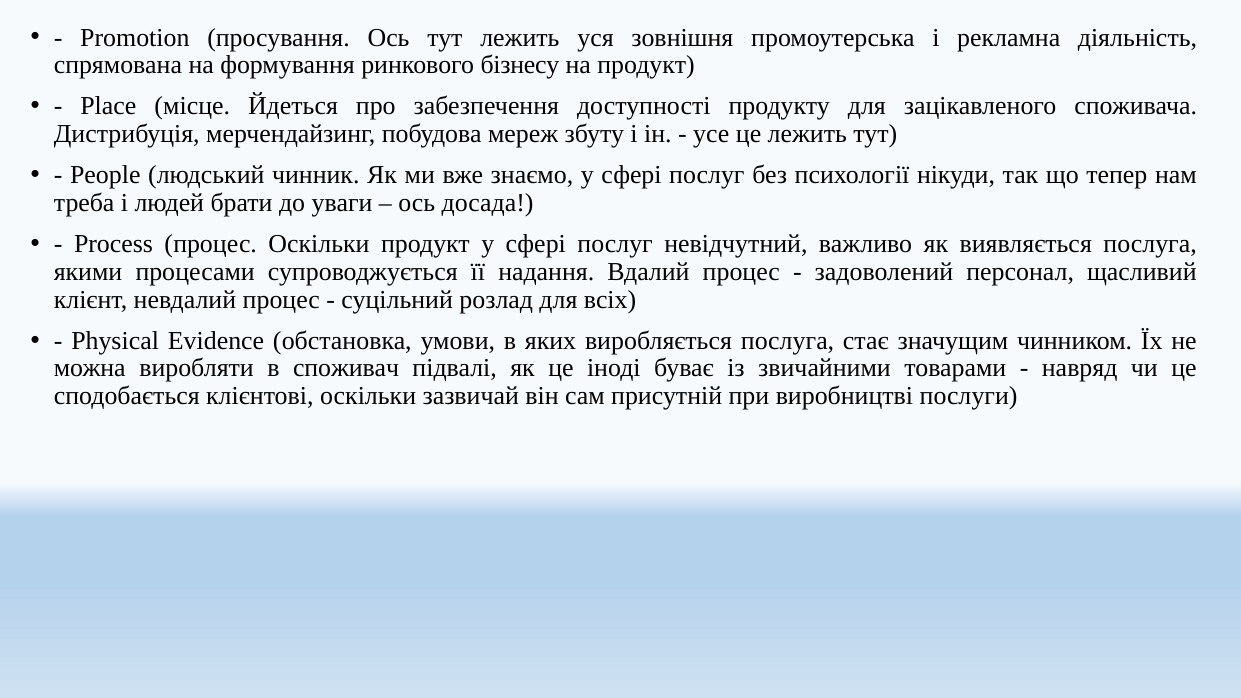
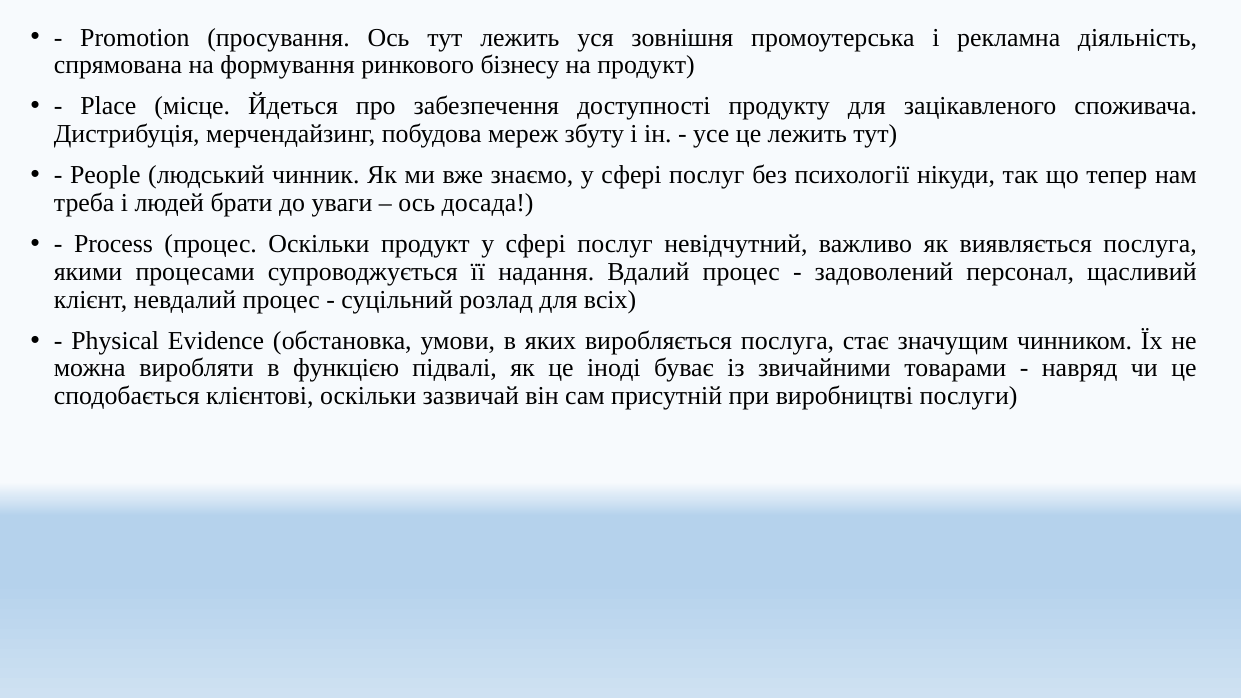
споживач: споживач -> функцією (346, 368)
